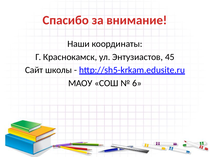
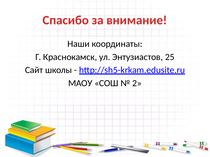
45: 45 -> 25 (170, 57)
6: 6 -> 2 (137, 83)
